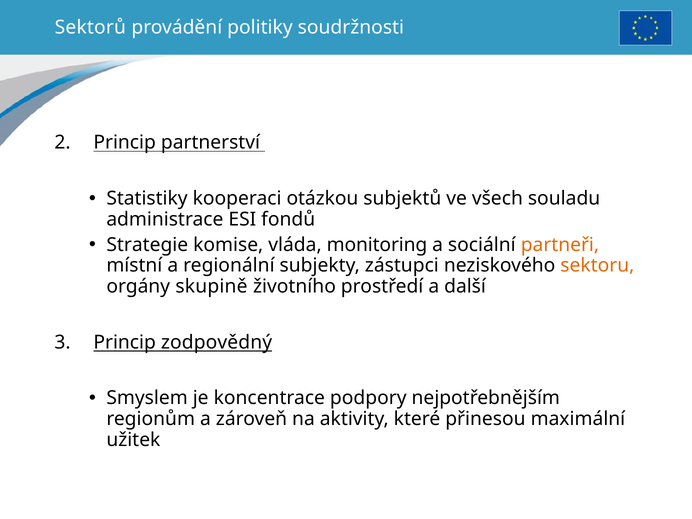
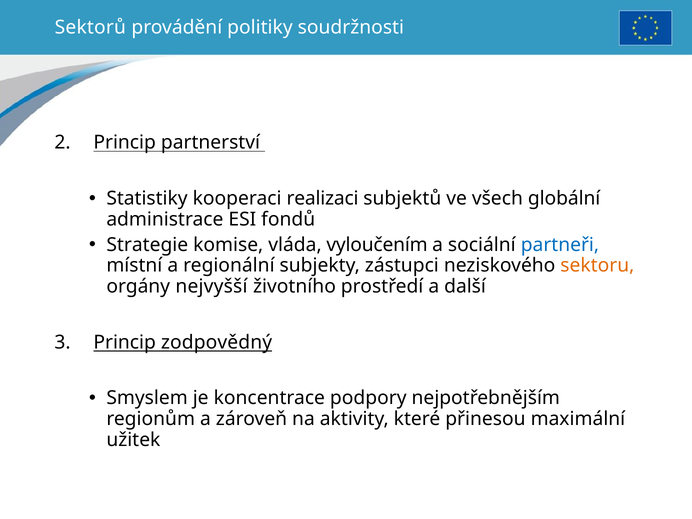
otázkou: otázkou -> realizaci (323, 198)
souladu: souladu -> globální (564, 198)
monitoring: monitoring -> vyloučením (377, 245)
partneři colour: orange -> blue (560, 245)
skupině: skupině -> nejvyšší (211, 286)
